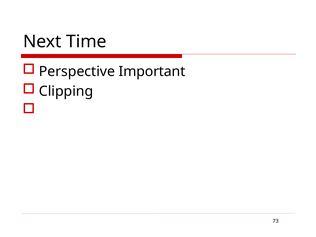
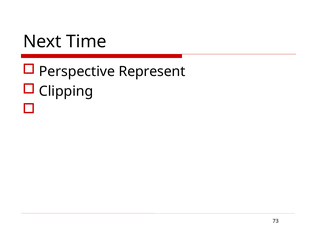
Important: Important -> Represent (152, 72)
